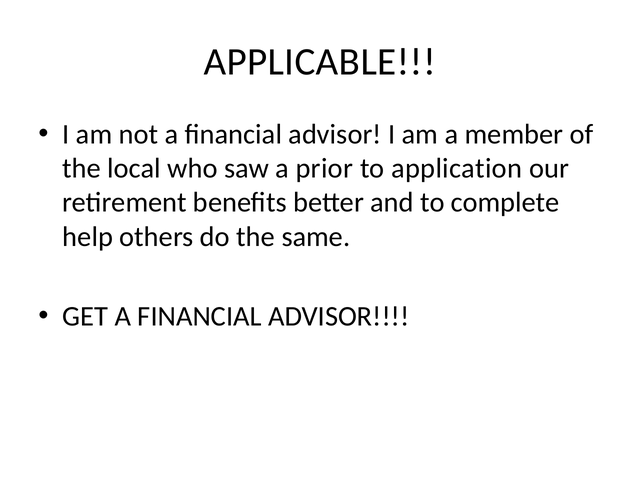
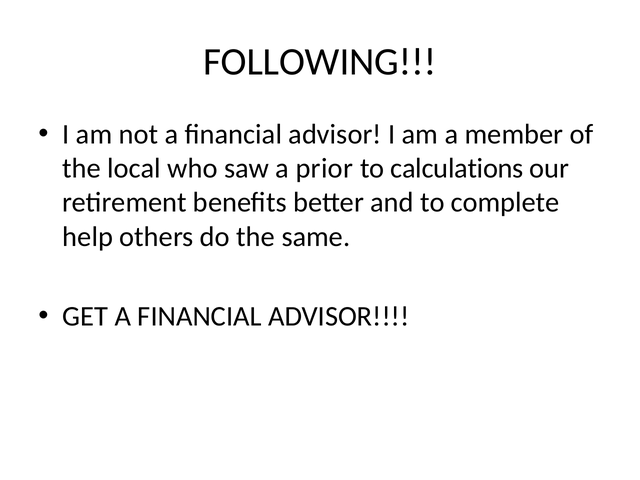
APPLICABLE: APPLICABLE -> FOLLOWING (320, 62)
application: application -> calculations (457, 168)
